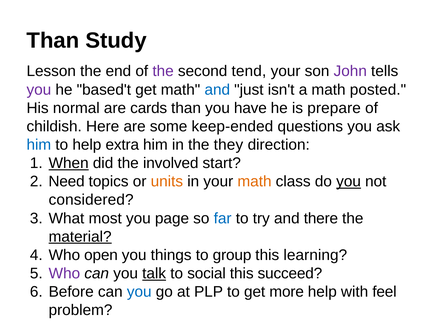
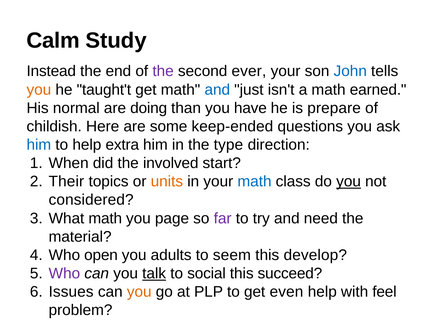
Than: Than -> Calm (53, 40)
Lesson: Lesson -> Instead (51, 71)
tend: tend -> ever (249, 71)
John colour: purple -> blue (350, 71)
you colour: purple -> orange (39, 90)
based't: based't -> taught't (104, 90)
posted: posted -> earned (378, 90)
cards: cards -> doing (149, 108)
they: they -> type (228, 145)
When underline: present -> none (69, 163)
Need: Need -> Their (66, 182)
math colour: orange -> blue (255, 182)
What most: most -> math (105, 219)
far colour: blue -> purple (223, 219)
there: there -> need (321, 219)
material underline: present -> none (80, 237)
things: things -> adults (171, 255)
group: group -> seem (232, 255)
learning: learning -> develop (315, 255)
Before: Before -> Issues (71, 292)
you colour: blue -> orange (139, 292)
more: more -> even (286, 292)
